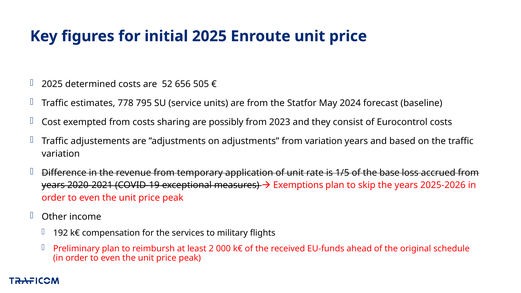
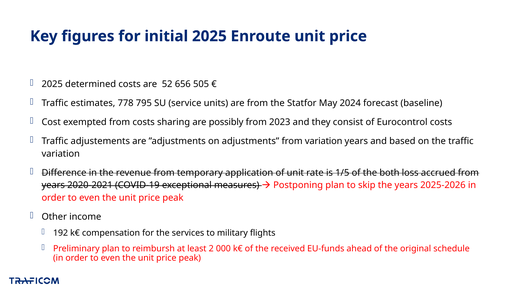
base: base -> both (389, 173)
Exemptions: Exemptions -> Postponing (298, 185)
